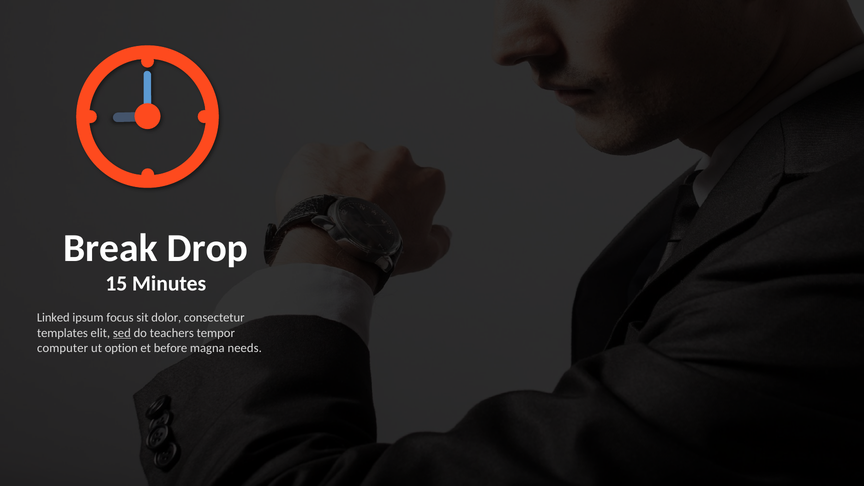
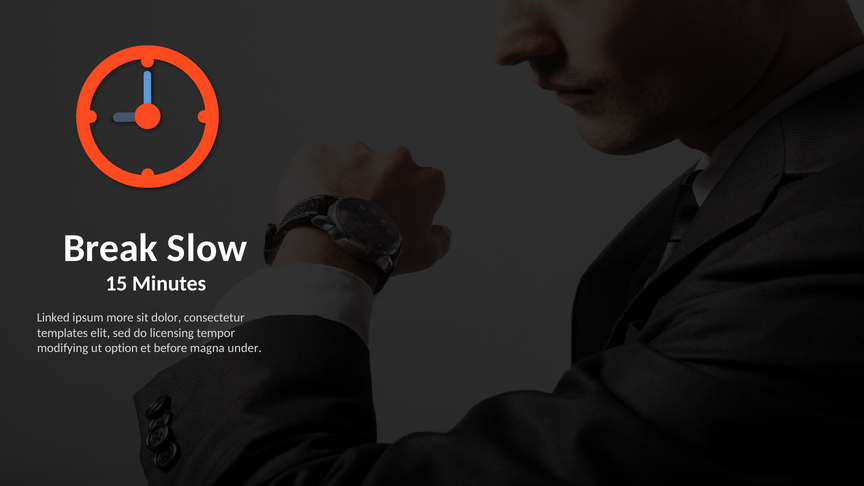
Drop: Drop -> Slow (207, 248)
focus: focus -> more (120, 318)
sed underline: present -> none (122, 333)
teachers: teachers -> licensing (172, 333)
computer: computer -> modifying (63, 348)
needs: needs -> under (245, 348)
